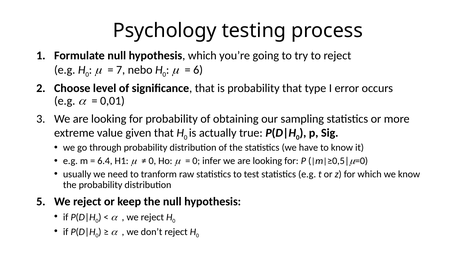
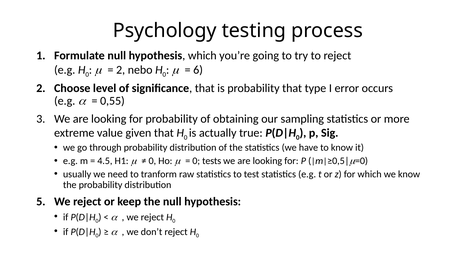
7: 7 -> 2 (121, 70)
0,01: 0,01 -> 0,55 (112, 101)
6.4: 6.4 -> 4.5 (105, 161)
infer: infer -> tests (212, 161)
